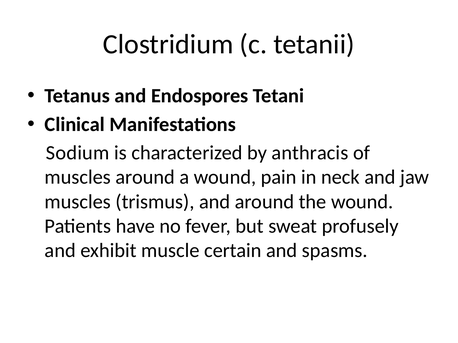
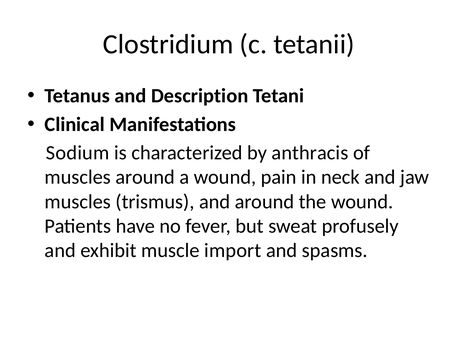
Endospores: Endospores -> Description (200, 96)
certain: certain -> import (233, 251)
